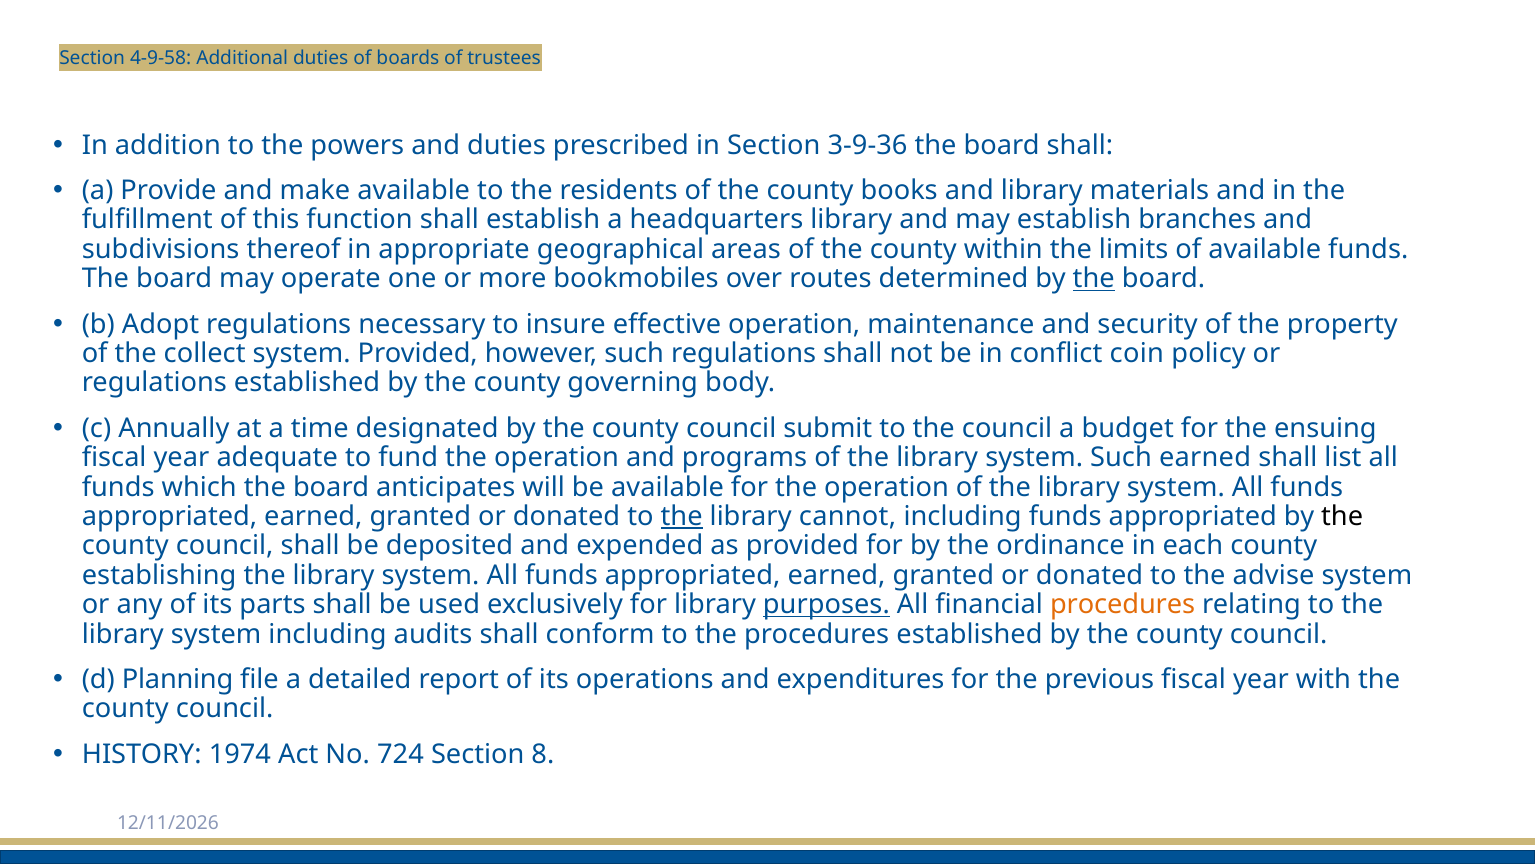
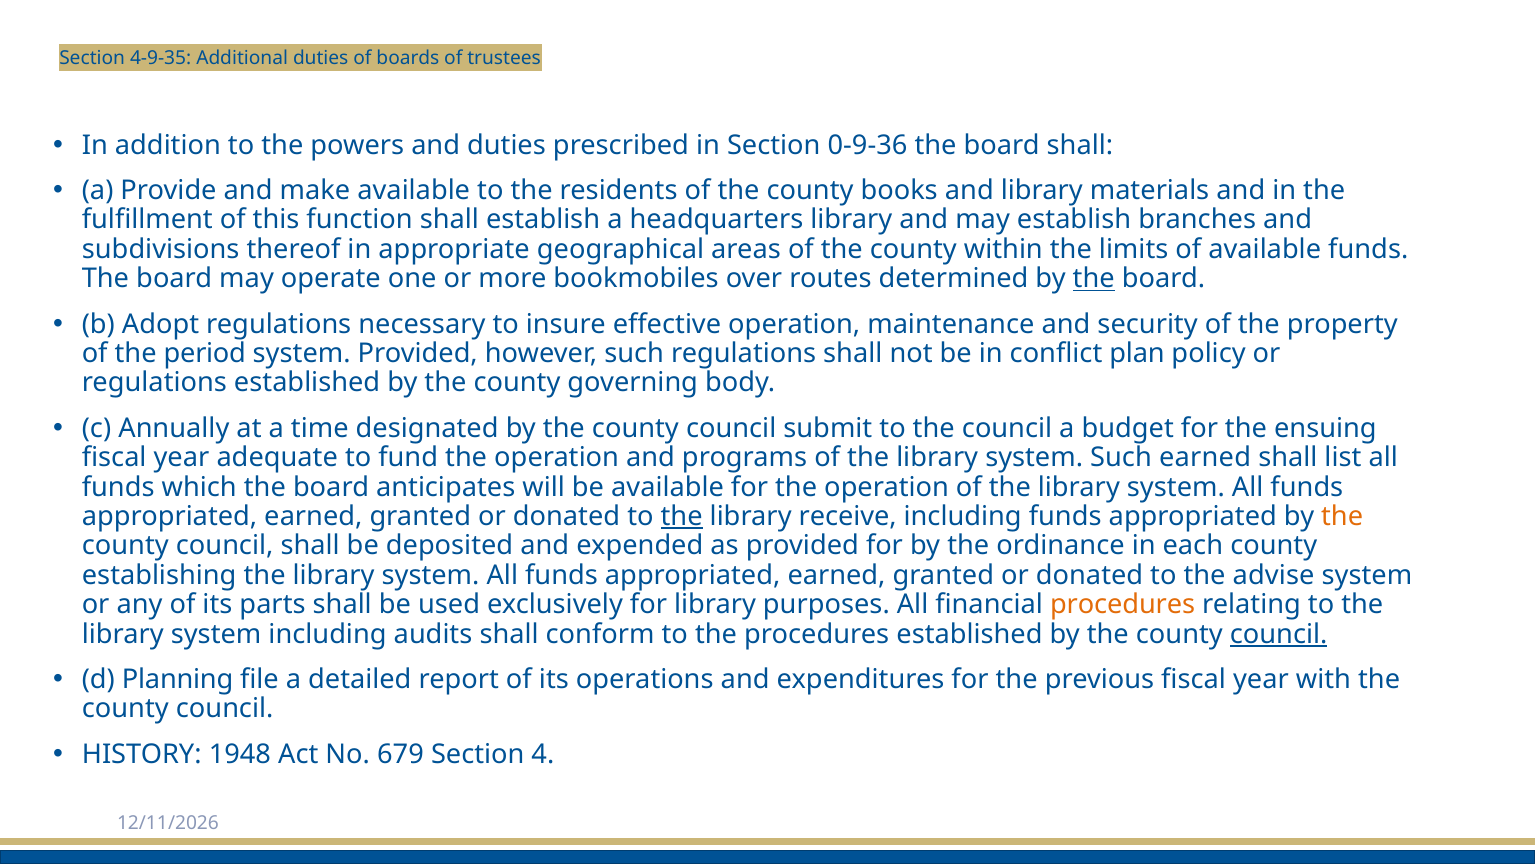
4-9-58: 4-9-58 -> 4-9-35 (161, 59)
3-9-36: 3-9-36 -> 0-9-36 (868, 145)
collect: collect -> period (205, 353)
coin: coin -> plan (1137, 353)
cannot: cannot -> receive (848, 516)
the colour: black -> orange (1342, 516)
purposes underline: present -> none (826, 604)
council underline: none -> present (1279, 634)
1974: 1974 -> 1948 (240, 754)
724: 724 -> 679 (400, 754)
8: 8 -> 4 (543, 754)
